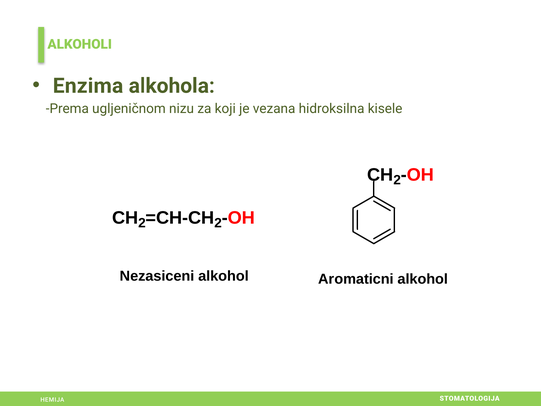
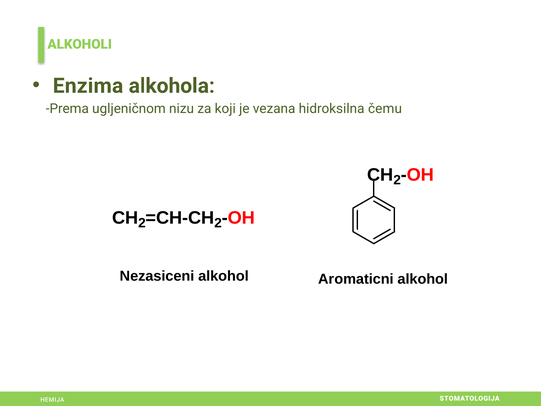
kisele: kisele -> čemu (385, 109)
